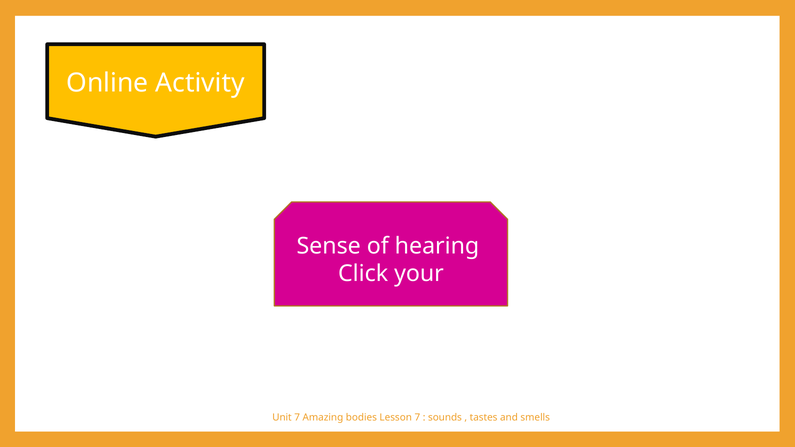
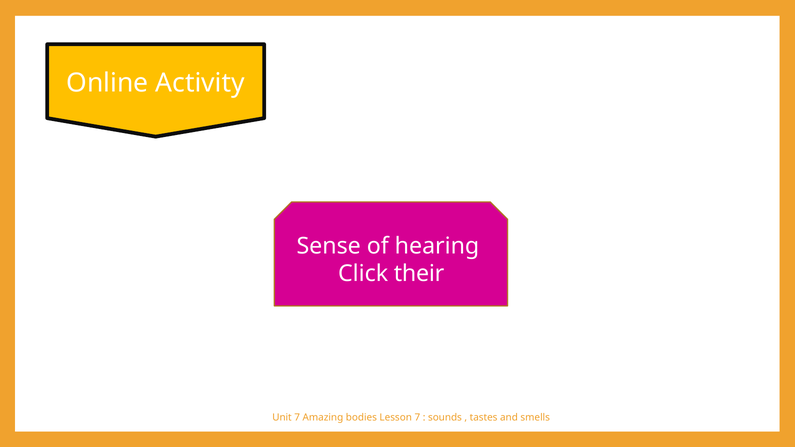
your: your -> their (419, 274)
